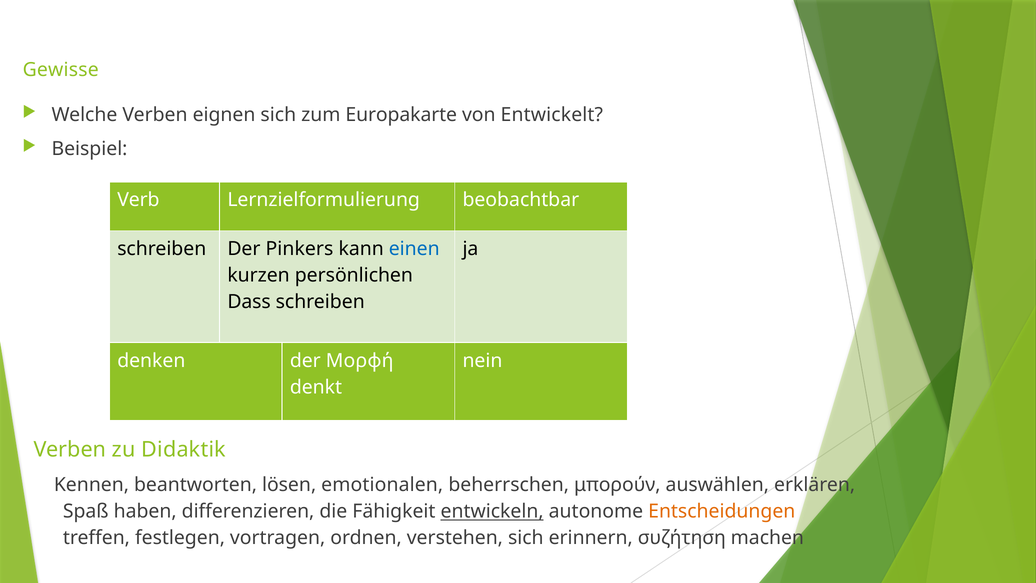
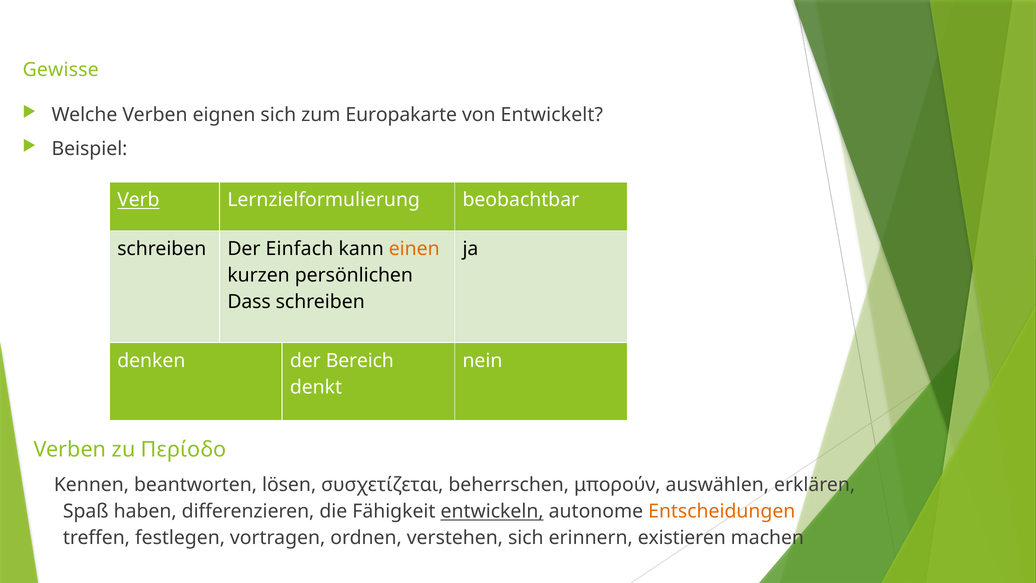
Verb underline: none -> present (138, 200)
Pinkers: Pinkers -> Einfach (299, 249)
einen colour: blue -> orange (414, 249)
Μορφή: Μορφή -> Bereich (360, 361)
Didaktik: Didaktik -> Περίοδο (184, 449)
emotionalen: emotionalen -> συσχετίζεται (382, 485)
συζήτηση: συζήτηση -> existieren (682, 538)
